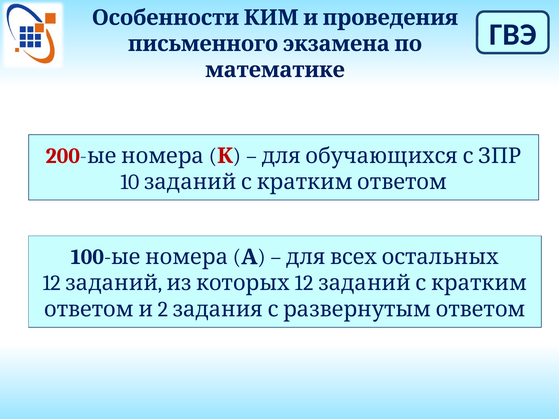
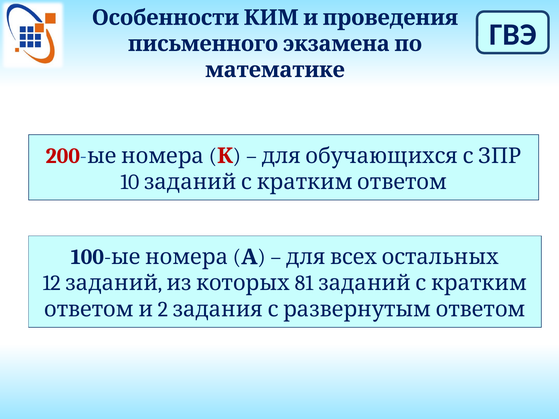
12: 12 -> 81 (304, 283)
